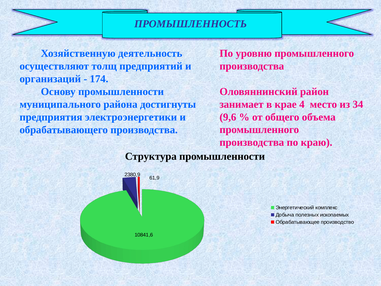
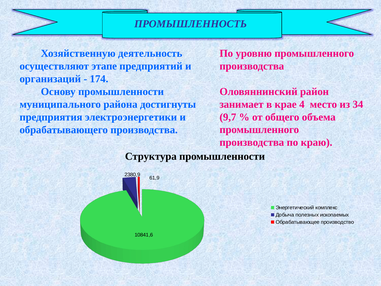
толщ: толщ -> этапе (104, 66)
9,6: 9,6 -> 9,7 (228, 117)
